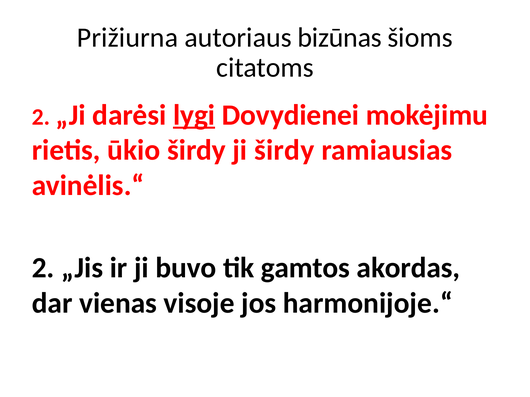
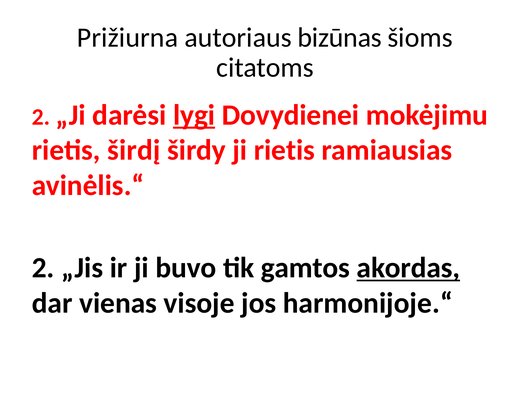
ūkio: ūkio -> širdį (134, 150)
ji širdy: širdy -> rietis (284, 150)
akordas underline: none -> present (408, 268)
